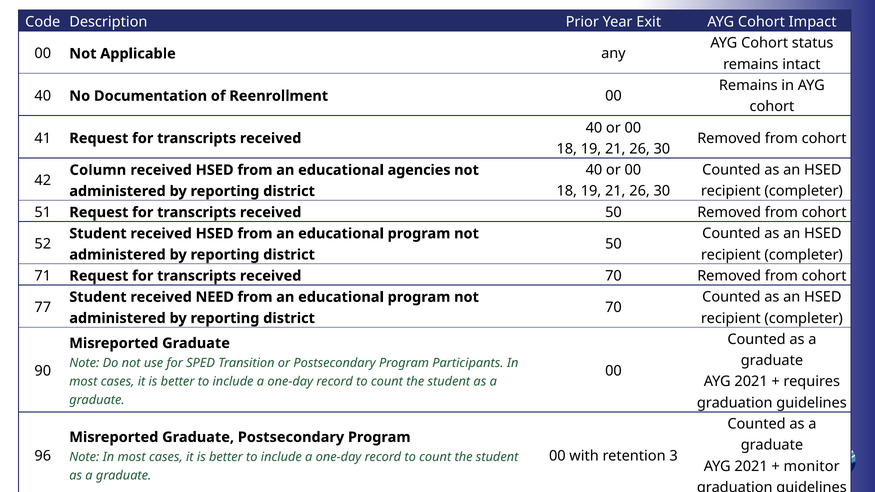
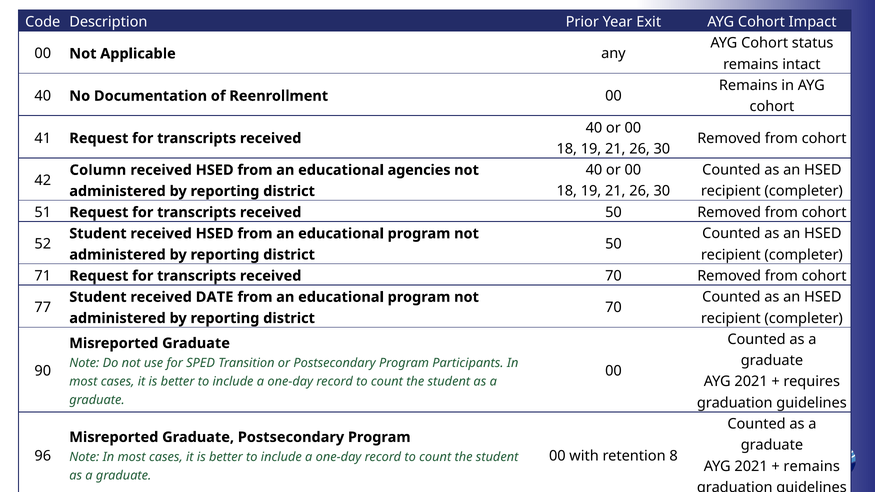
NEED: NEED -> DATE (215, 297)
3: 3 -> 8 (674, 456)
monitor: monitor -> remains (812, 466)
